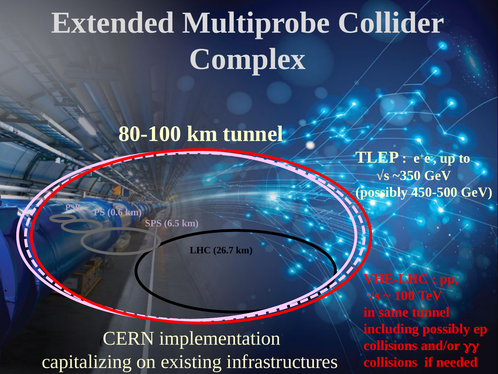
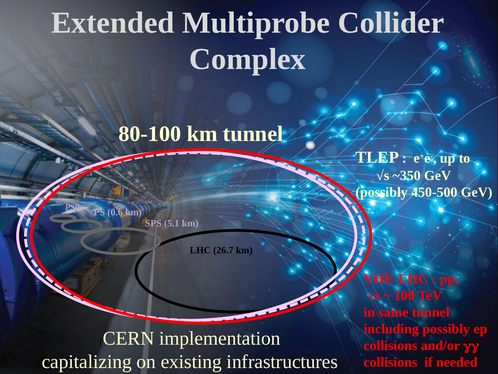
6.5: 6.5 -> 5.1 (172, 223)
